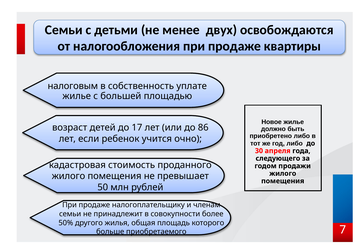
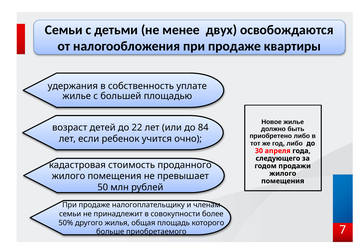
налоговым: налоговым -> удержания (73, 86)
17: 17 -> 22 (137, 128)
86: 86 -> 84 (203, 128)
